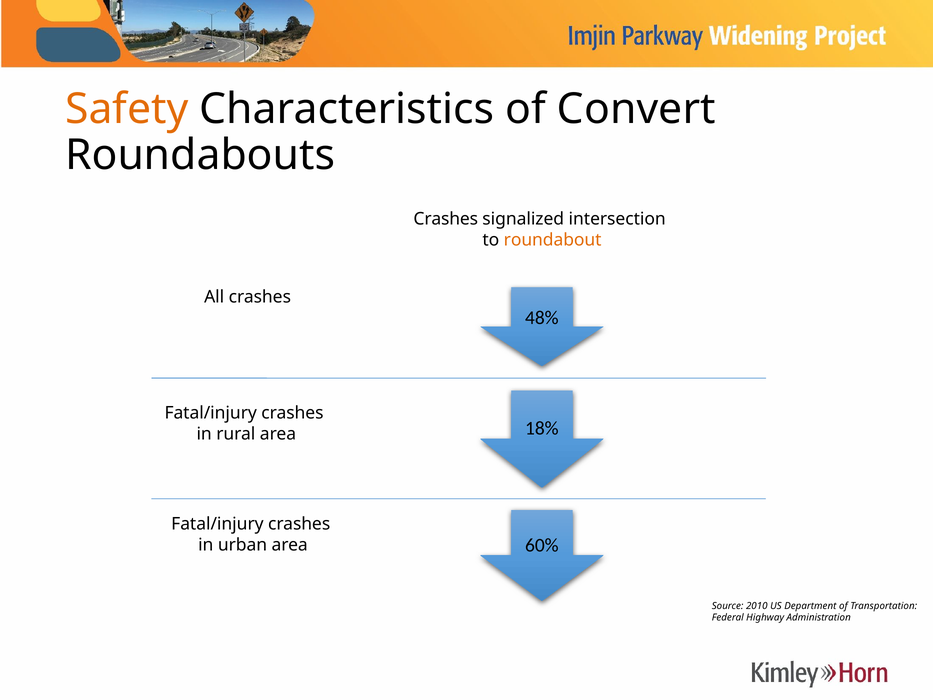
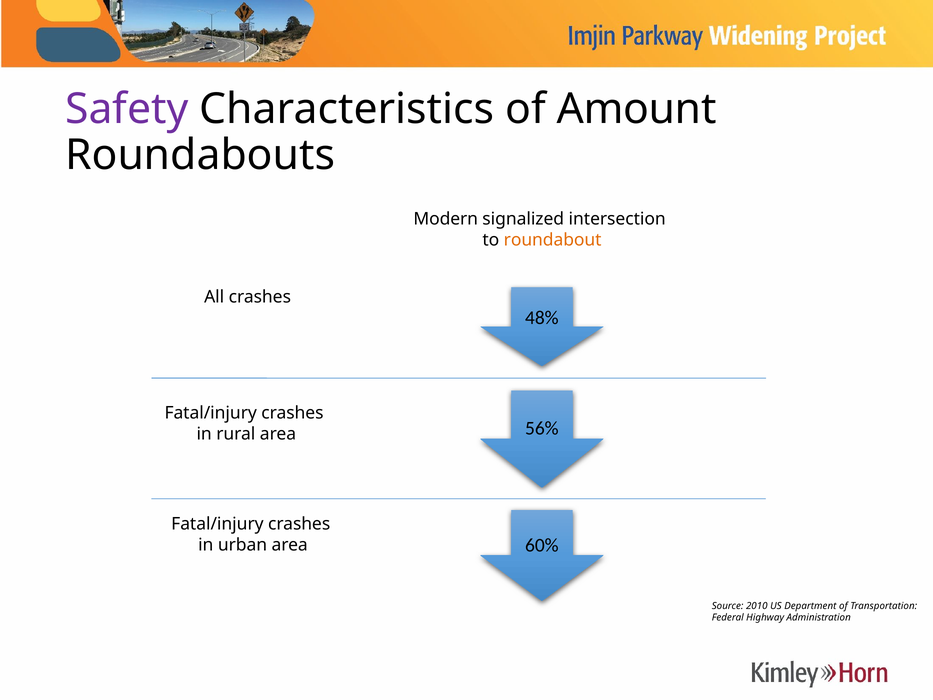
Safety colour: orange -> purple (127, 109)
Convert: Convert -> Amount (637, 109)
Crashes: Crashes -> Modern (446, 219)
18%: 18% -> 56% (542, 428)
